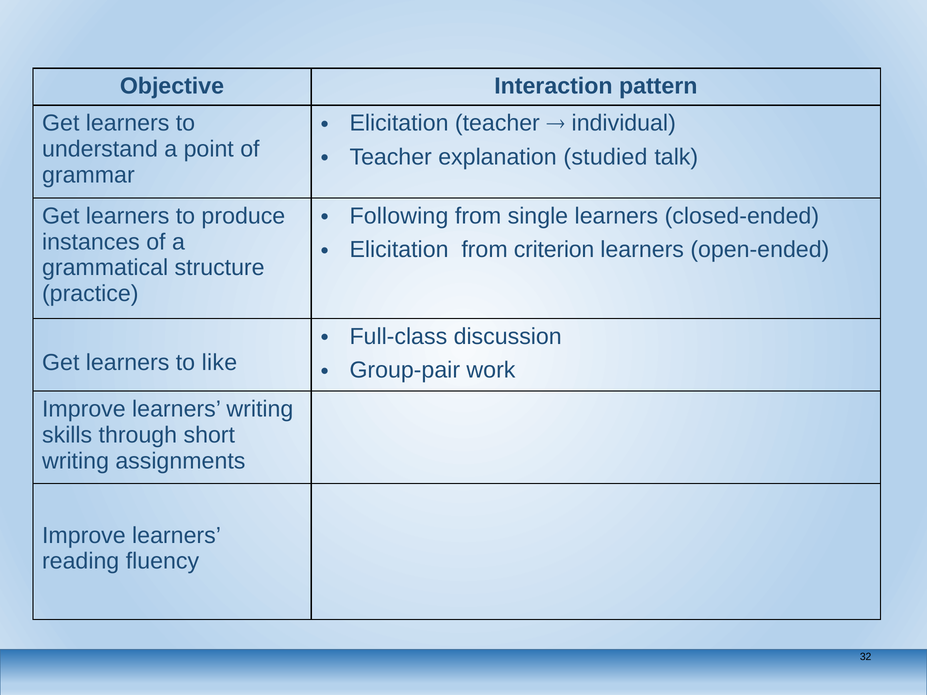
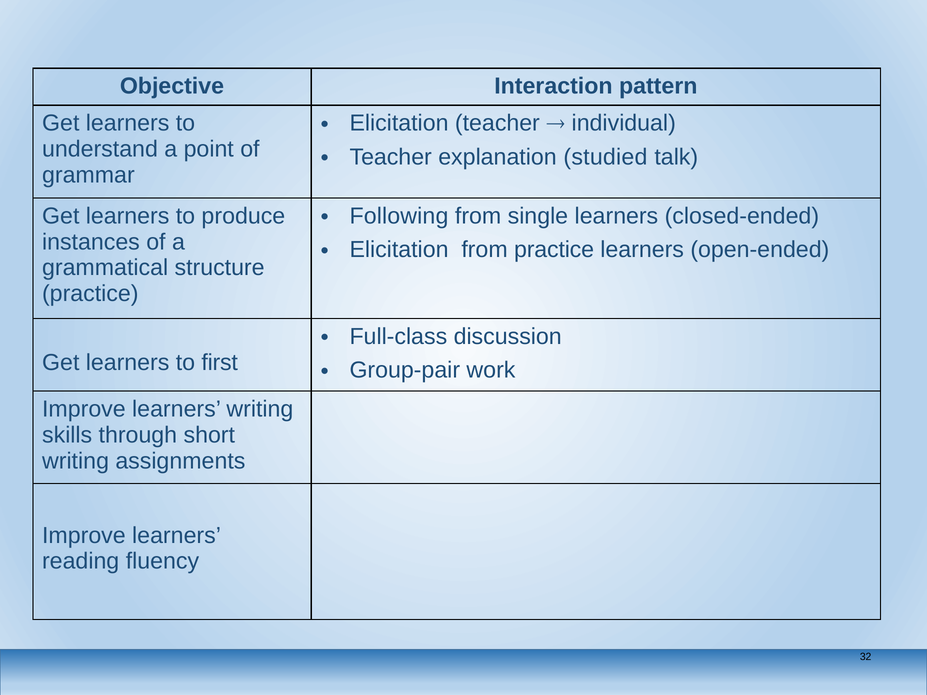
from criterion: criterion -> practice (554, 250)
like: like -> first (220, 362)
